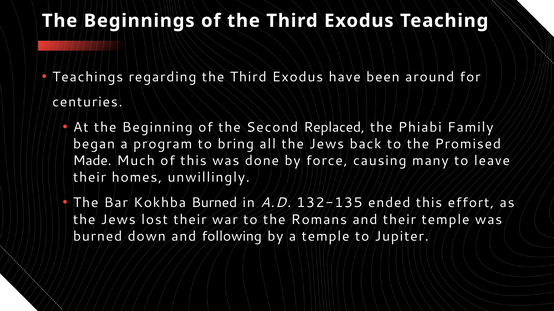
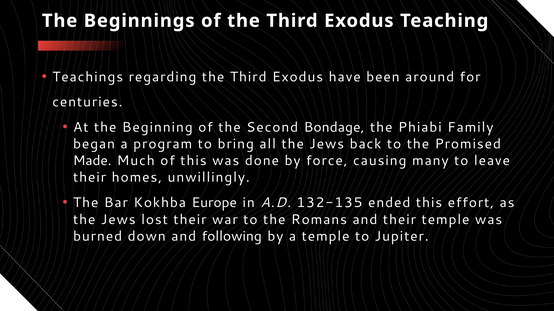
Replaced: Replaced -> Bondage (334, 128)
Kokhba Burned: Burned -> Europe (214, 203)
